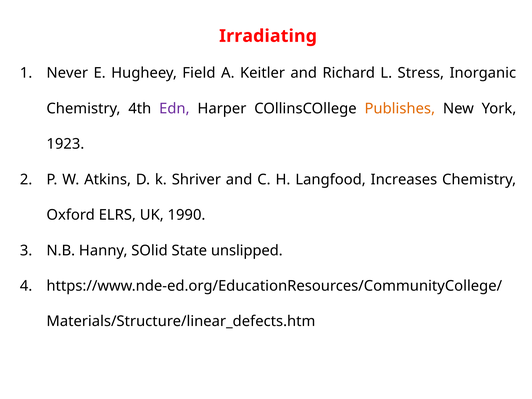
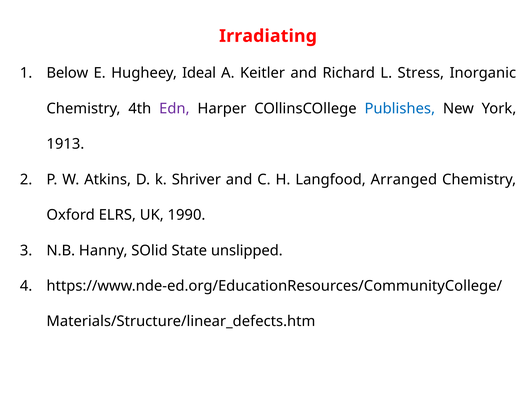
Never: Never -> Below (67, 73)
Field: Field -> Ideal (199, 73)
Publishes colour: orange -> blue (400, 109)
1923: 1923 -> 1913 (65, 144)
Increases: Increases -> Arranged (404, 179)
